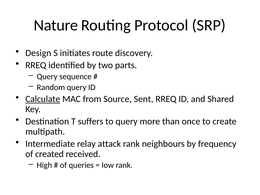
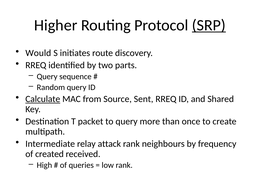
Nature: Nature -> Higher (56, 25)
SRP underline: none -> present (209, 25)
Design: Design -> Would (38, 53)
suffers: suffers -> packet (91, 121)
